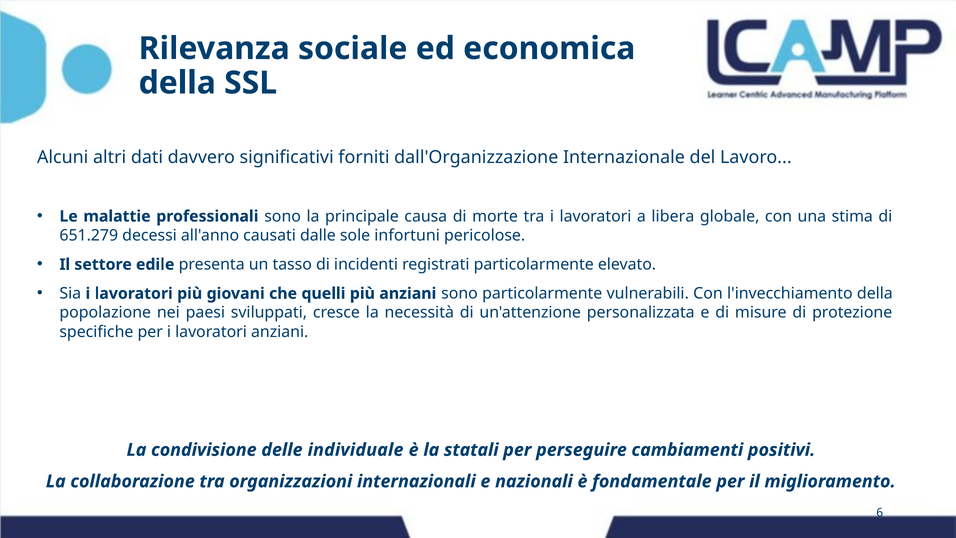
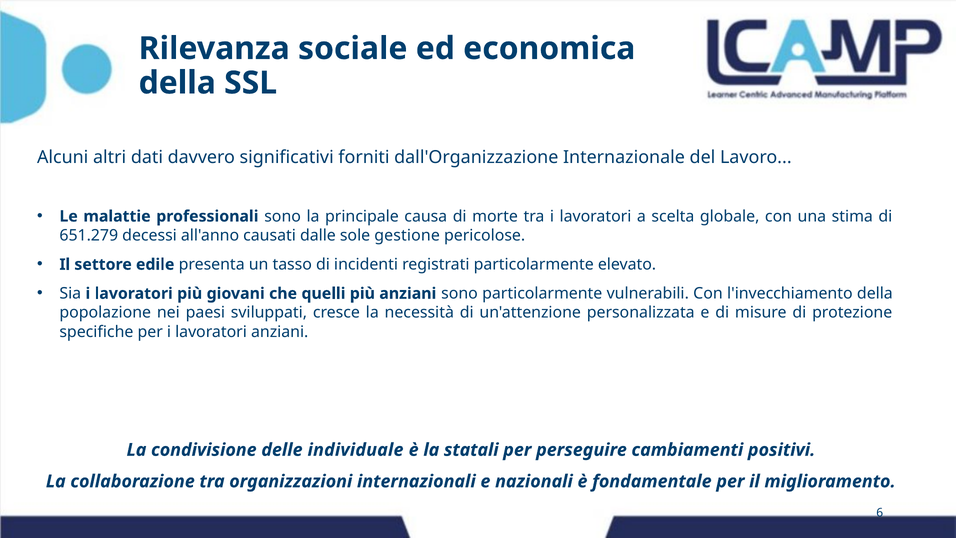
libera: libera -> scelta (673, 216)
infortuni: infortuni -> gestione (407, 235)
